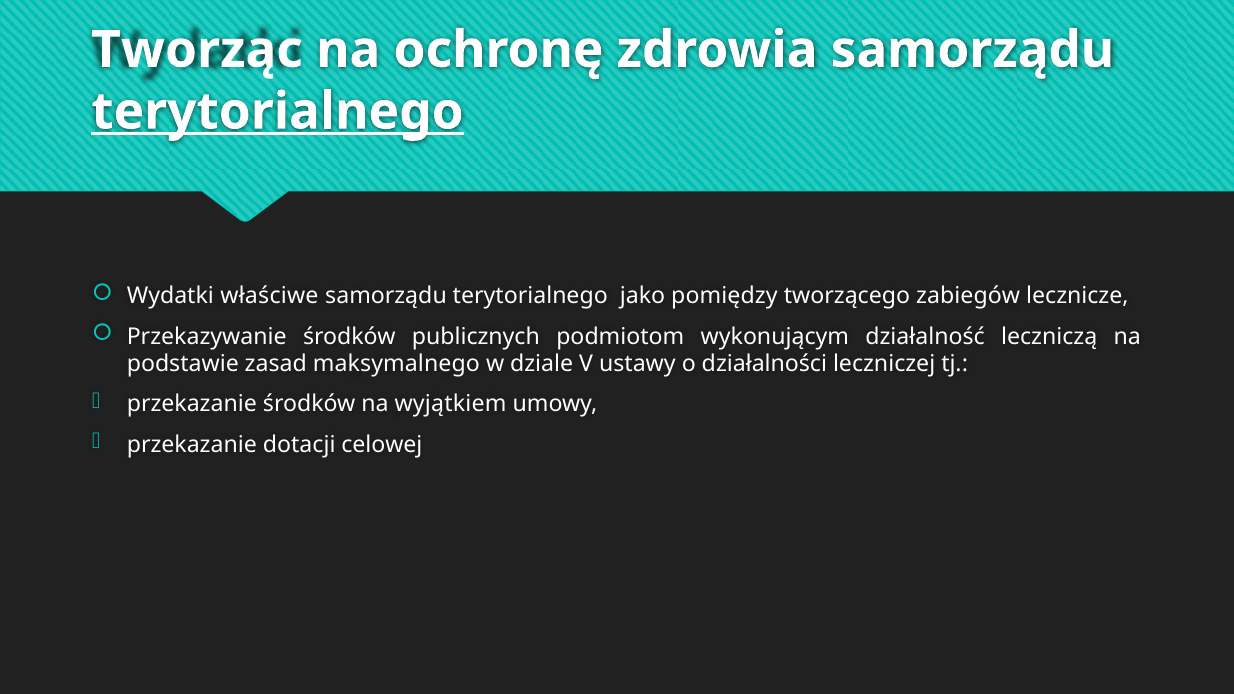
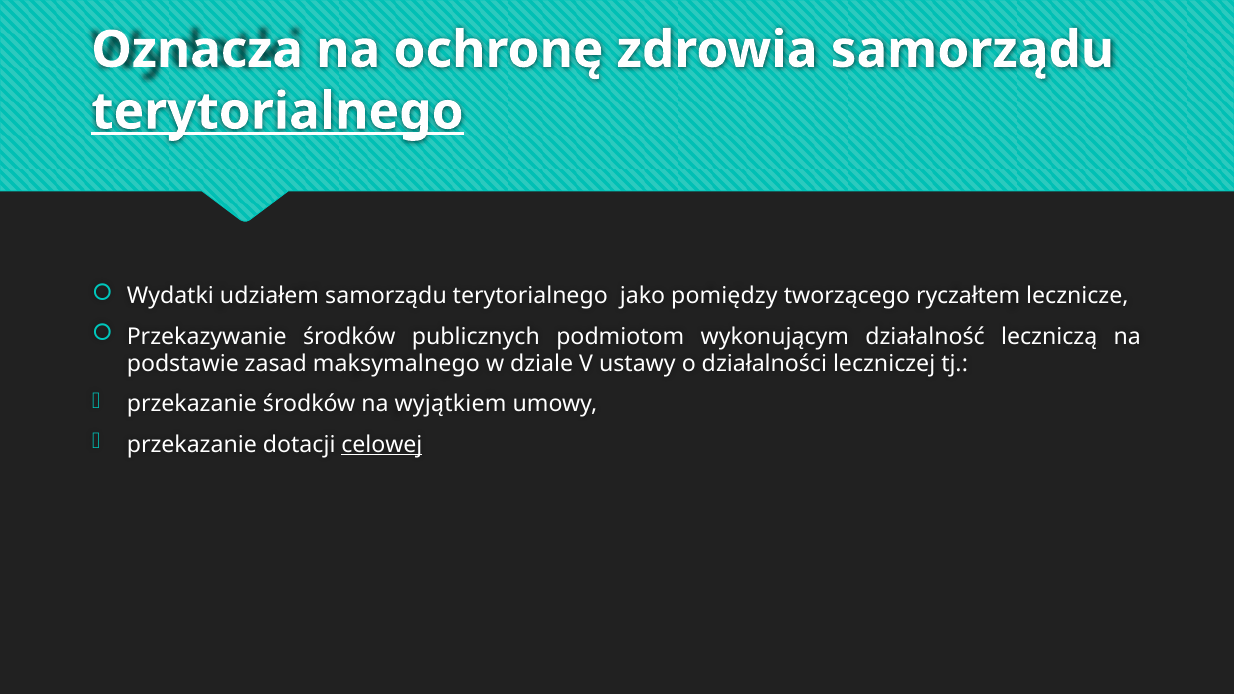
Tworząc: Tworząc -> Oznacza (197, 50)
właściwe: właściwe -> udziałem (270, 296)
zabiegów: zabiegów -> ryczałtem (968, 296)
celowej underline: none -> present (382, 444)
